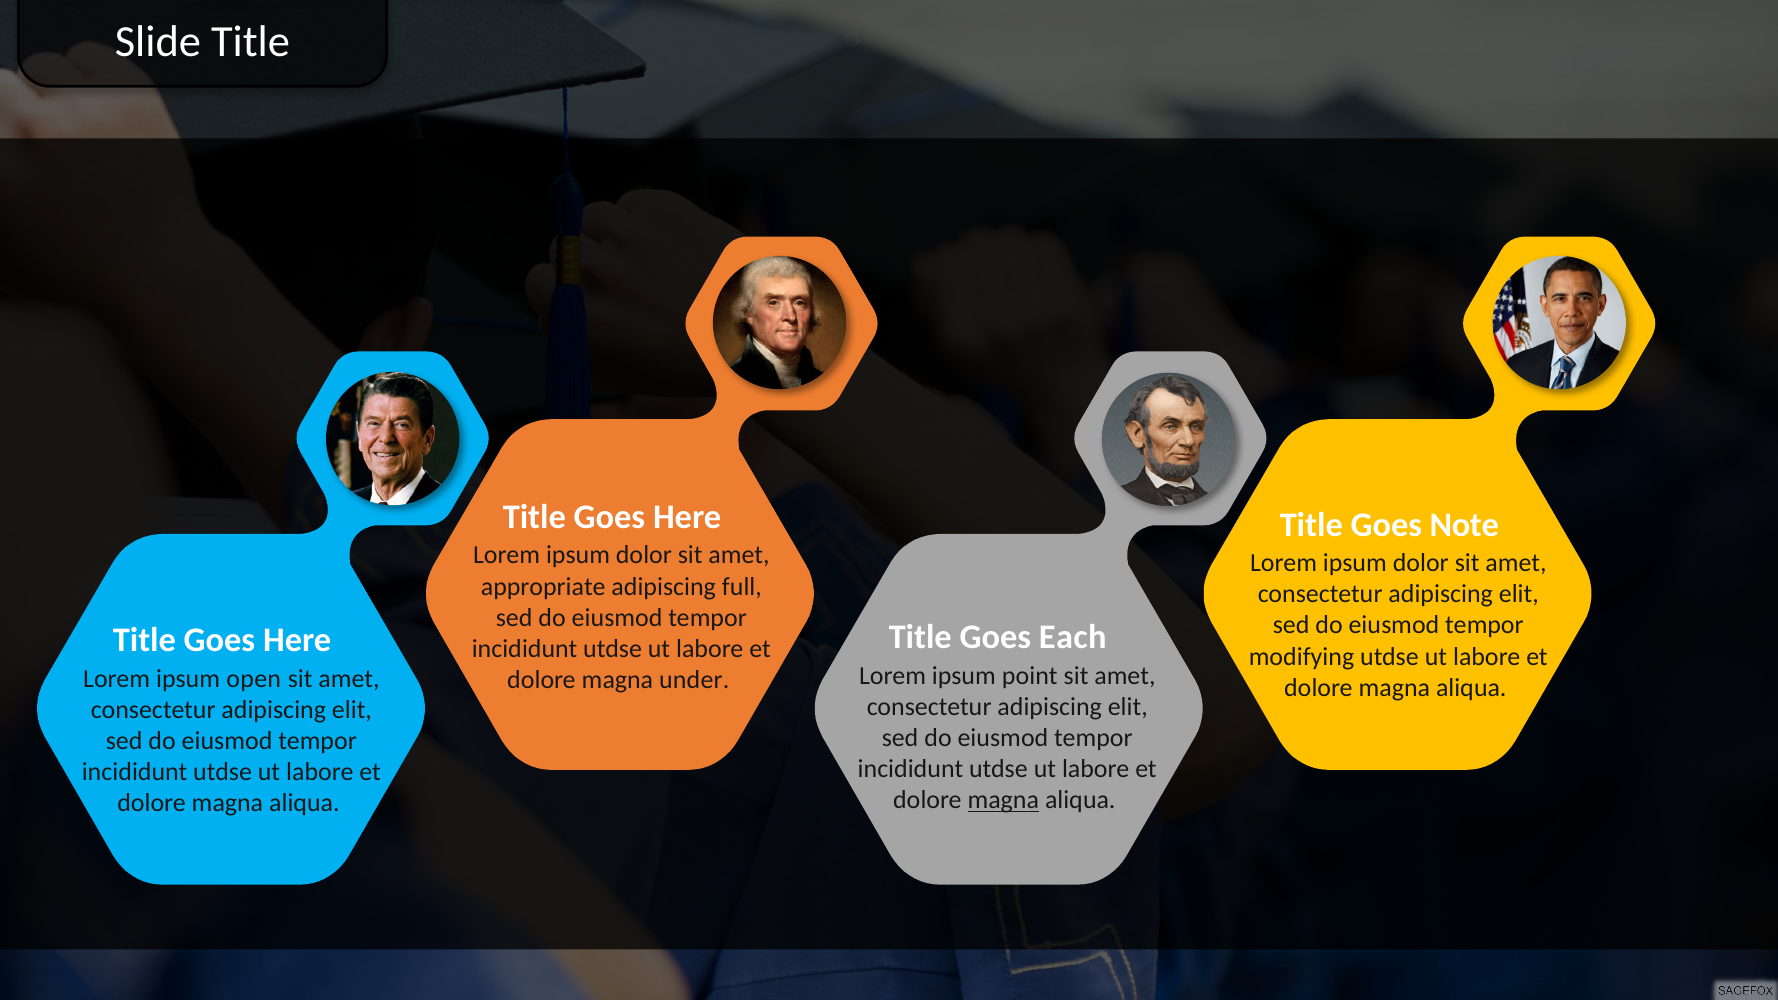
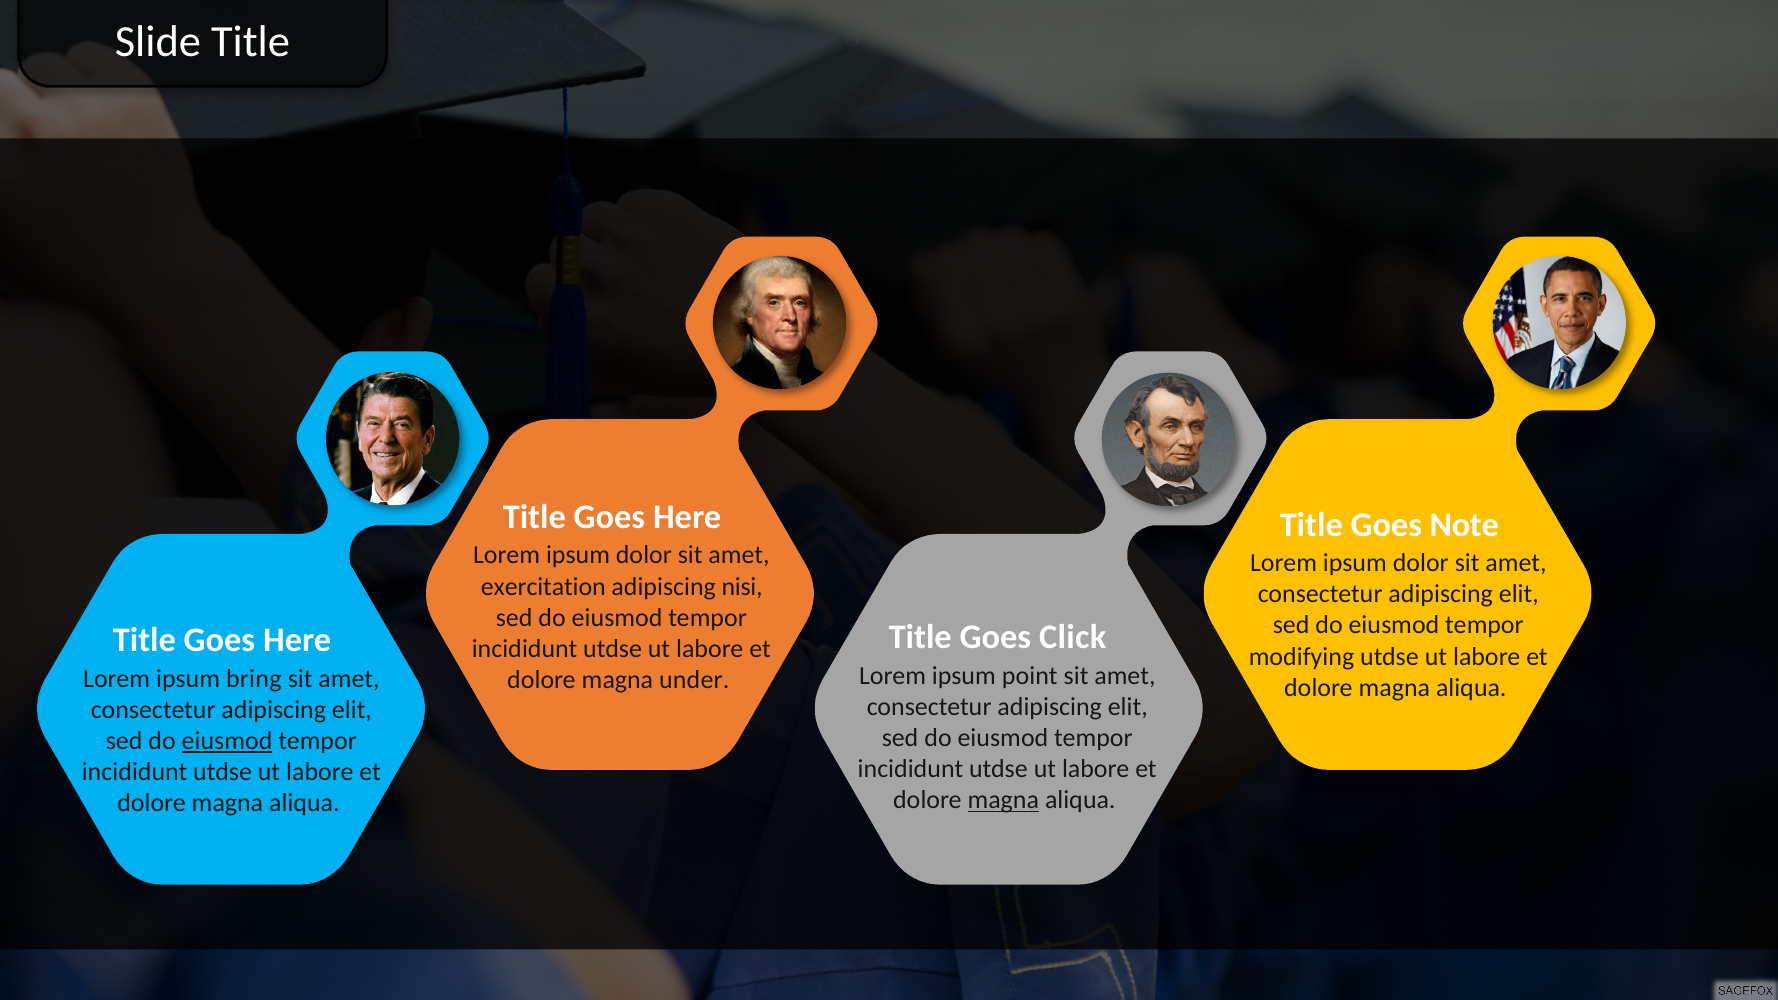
appropriate: appropriate -> exercitation (543, 587)
full: full -> nisi (742, 587)
Each: Each -> Click (1073, 637)
open: open -> bring (254, 679)
eiusmod underline: none -> present (227, 741)
